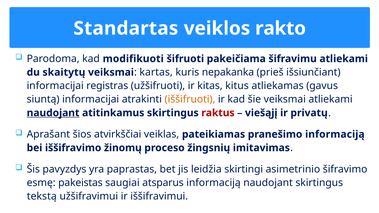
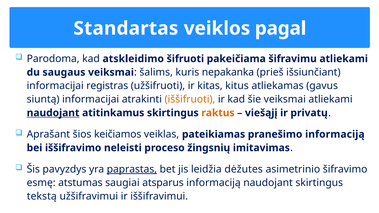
rakto: rakto -> pagal (281, 28)
modifikuoti: modifikuoti -> atskleidimo (133, 59)
skaitytų: skaitytų -> saugaus (64, 72)
kartas: kartas -> šalims (156, 72)
raktus colour: red -> orange (218, 113)
atvirkščiai: atvirkščiai -> keičiamos (118, 134)
žinomų: žinomų -> neleisti (123, 148)
paprastas underline: none -> present (132, 169)
skirtingi: skirtingi -> dėžutes (244, 169)
pakeistas: pakeistas -> atstumas (80, 183)
